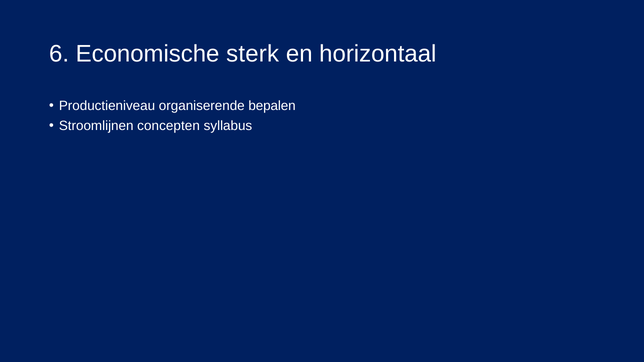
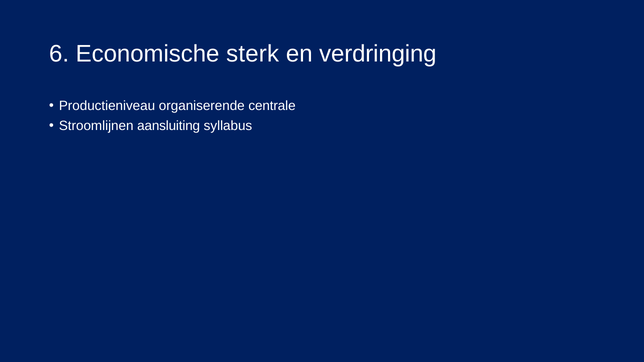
horizontaal: horizontaal -> verdringing (378, 54)
bepalen: bepalen -> centrale (272, 106)
concepten: concepten -> aansluiting (169, 126)
